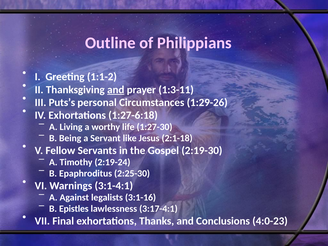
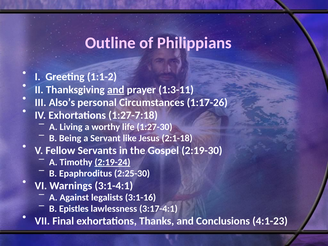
Puts’s: Puts’s -> Also’s (62, 103)
1:29-26: 1:29-26 -> 1:17-26 (207, 103)
1:27-6:18: 1:27-6:18 -> 1:27-7:18 (133, 115)
2:19-24 underline: none -> present (112, 162)
4:0-23: 4:0-23 -> 4:1-23 (270, 221)
